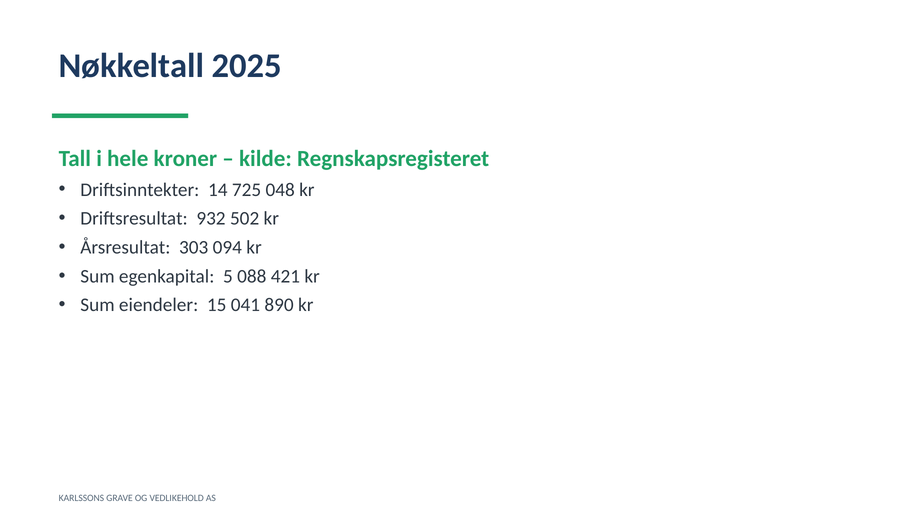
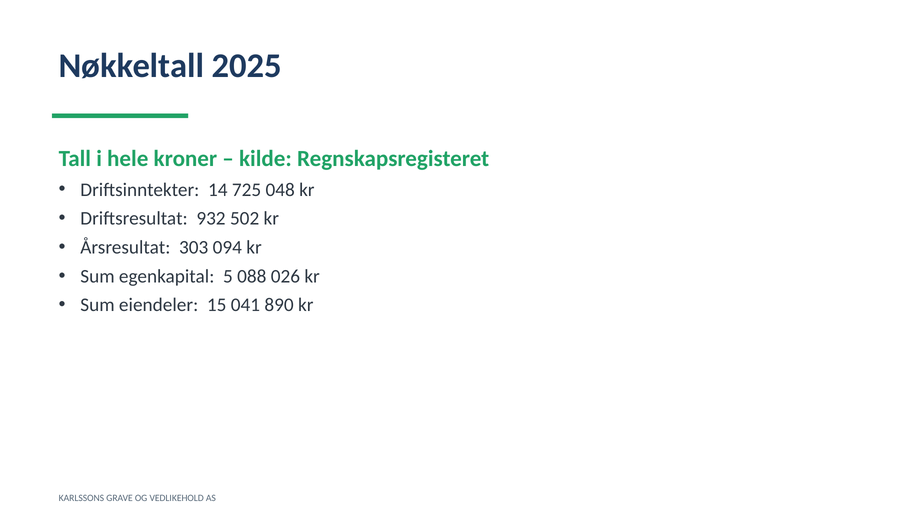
421: 421 -> 026 (285, 276)
